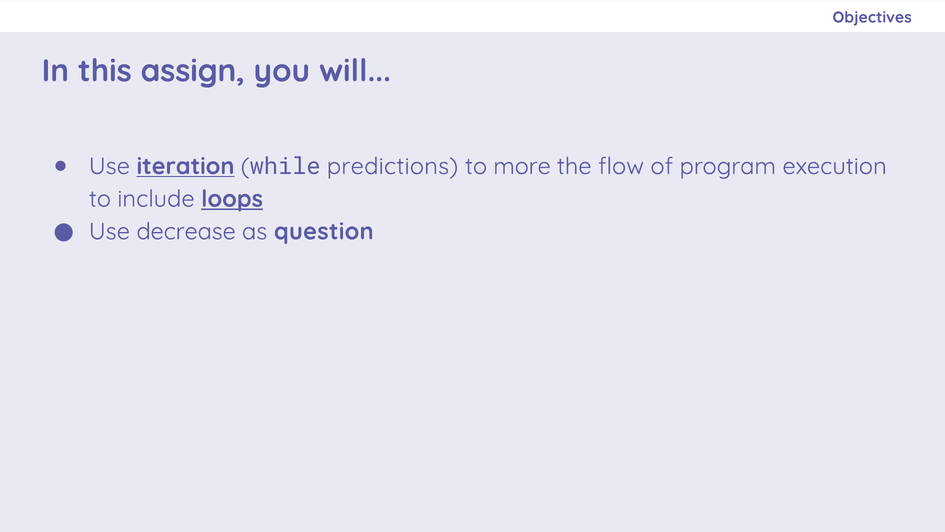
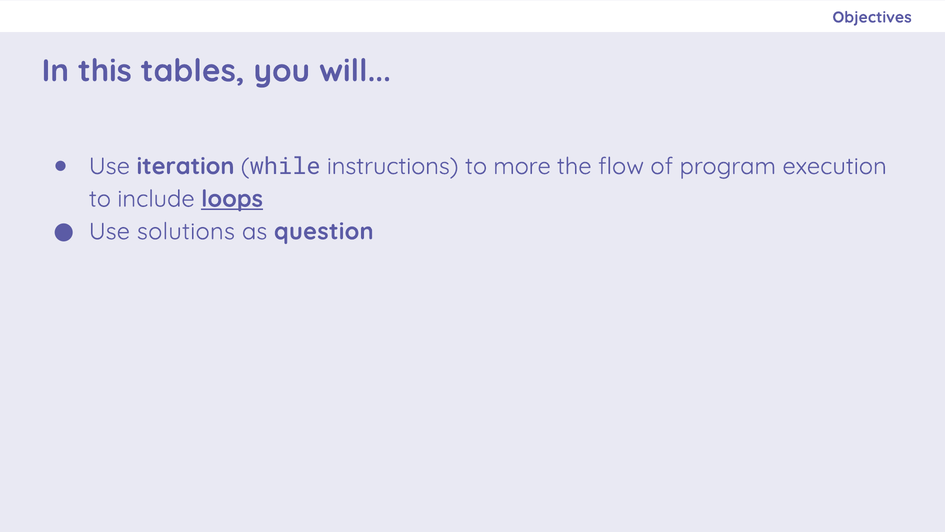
assign: assign -> tables (193, 71)
iteration underline: present -> none (186, 166)
predictions: predictions -> instructions (393, 166)
decrease: decrease -> solutions (186, 231)
